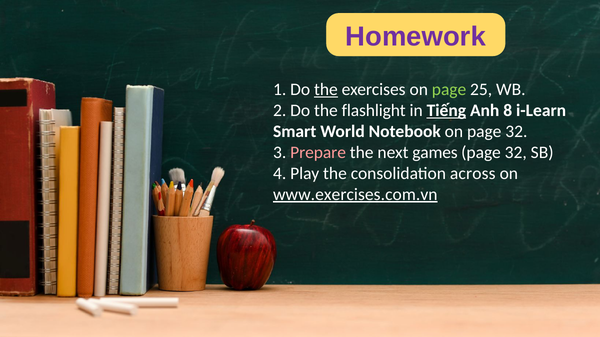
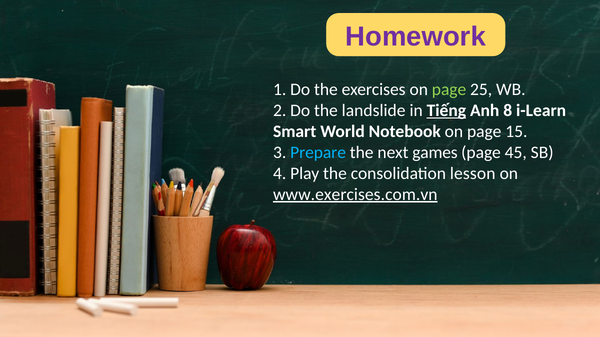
the underline: present -> none (326, 90)
flashlight: flashlight -> landslide (374, 111)
on page 32: 32 -> 15 (516, 132)
Prepare colour: pink -> light blue (318, 153)
32: 32 -> 45 (516, 153)
across: across -> lesson (473, 174)
